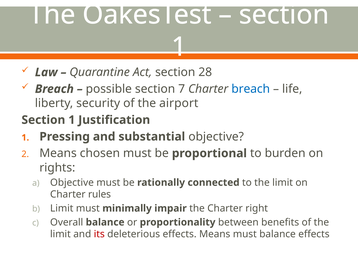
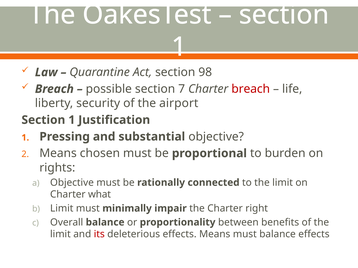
28: 28 -> 98 (205, 72)
breach colour: blue -> red (251, 89)
rules: rules -> what (100, 195)
